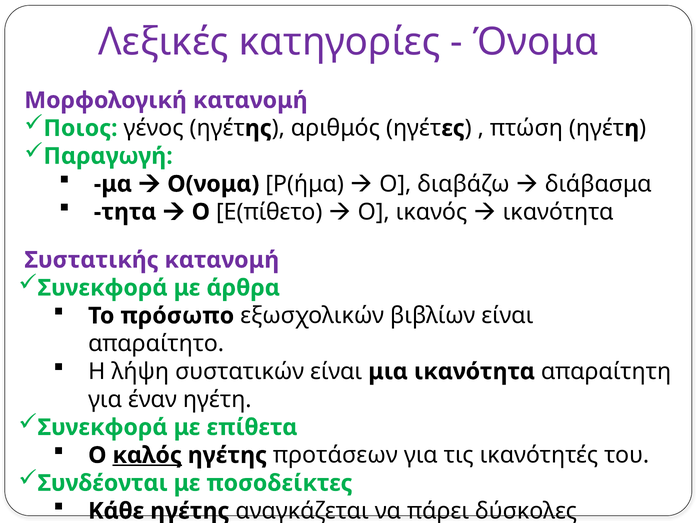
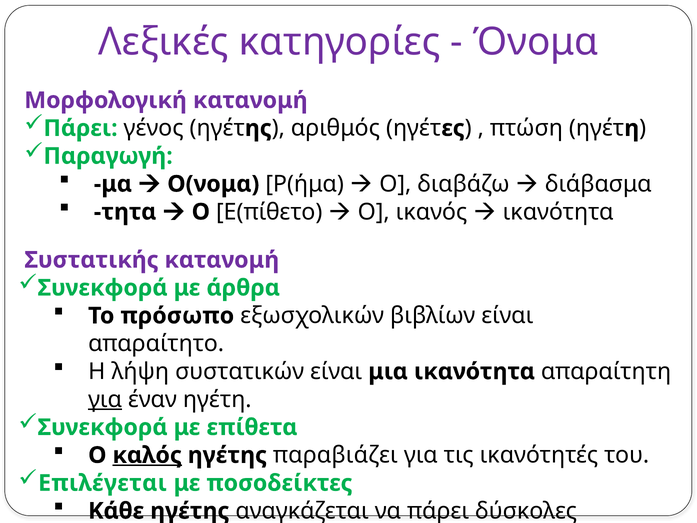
Ποιος: Ποιος -> Πάρει (81, 128)
για underline: none -> present (105, 399)
προτάσεων: προτάσεων -> παραβιάζει (335, 455)
Συνδέονται: Συνδέονται -> Επιλέγεται (102, 483)
